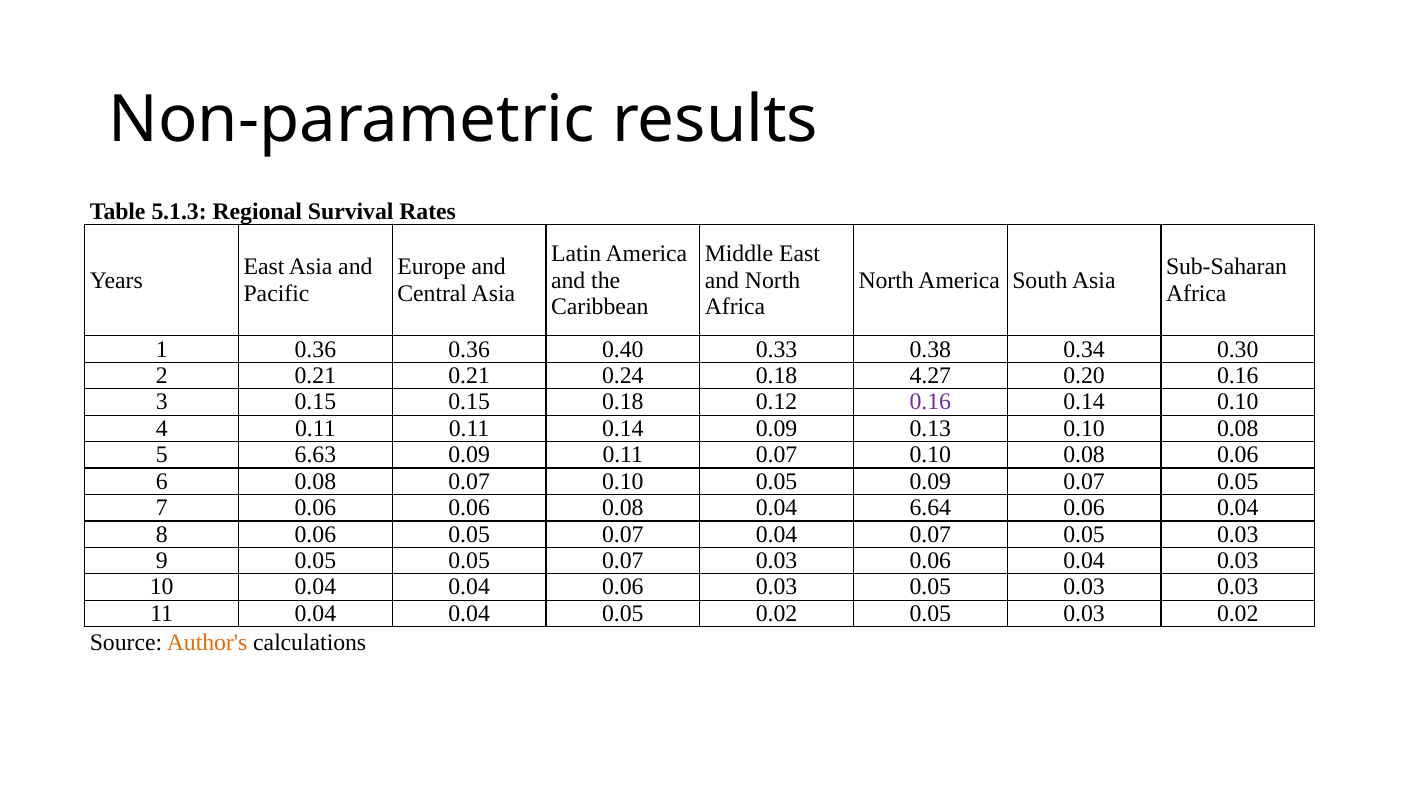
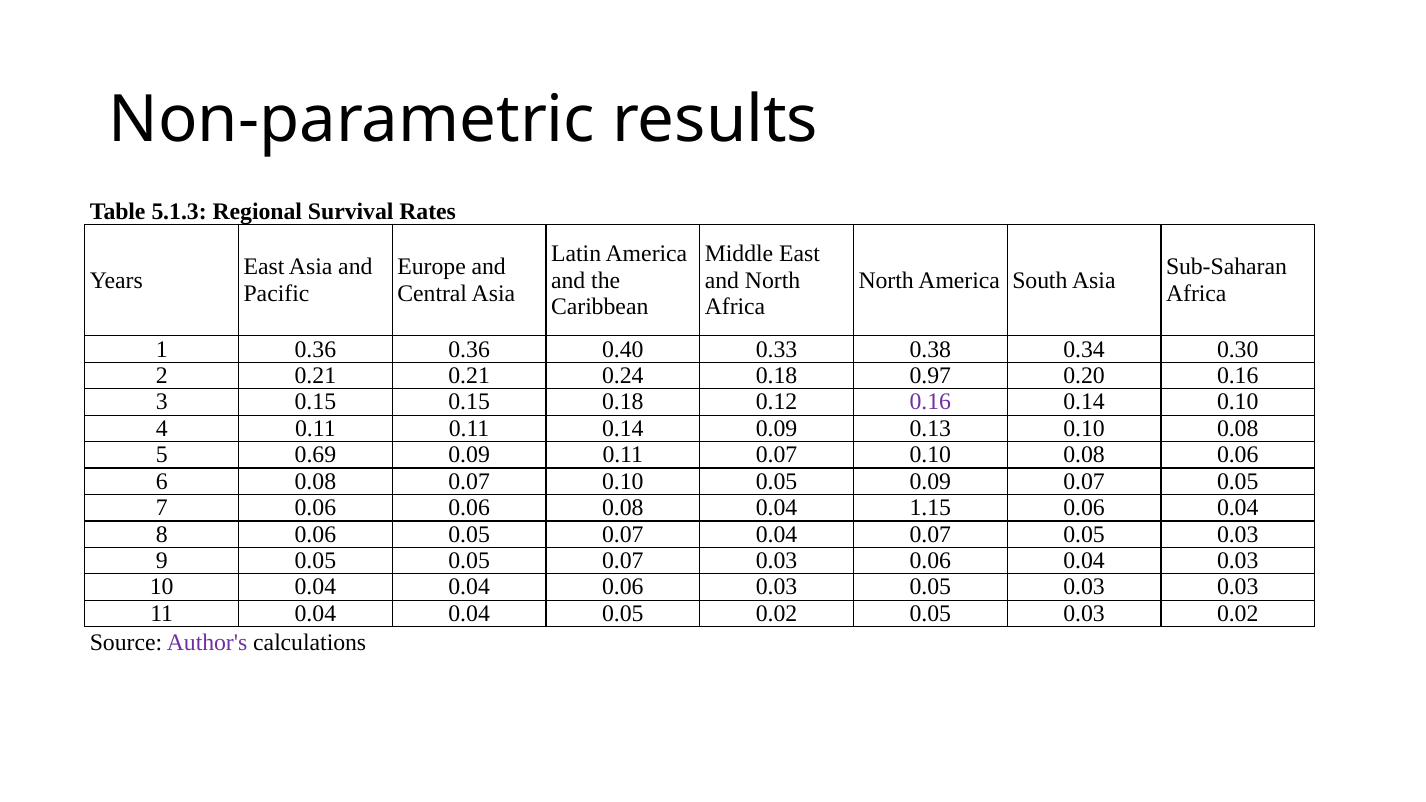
4.27: 4.27 -> 0.97 (930, 376)
6.63: 6.63 -> 0.69 (315, 455)
6.64: 6.64 -> 1.15 (930, 508)
Author's colour: orange -> purple (207, 643)
